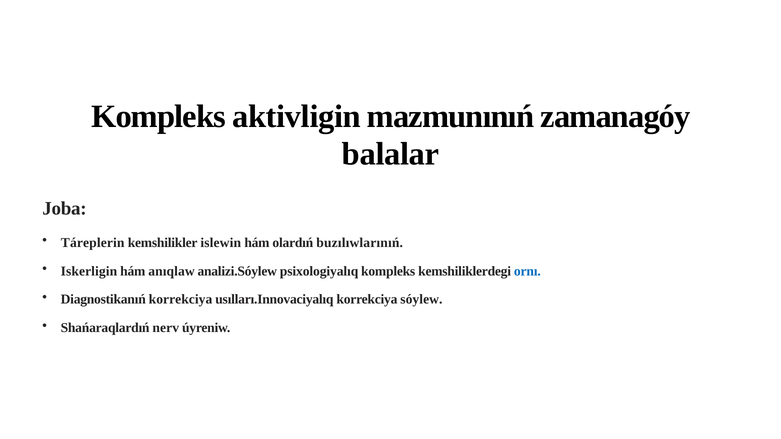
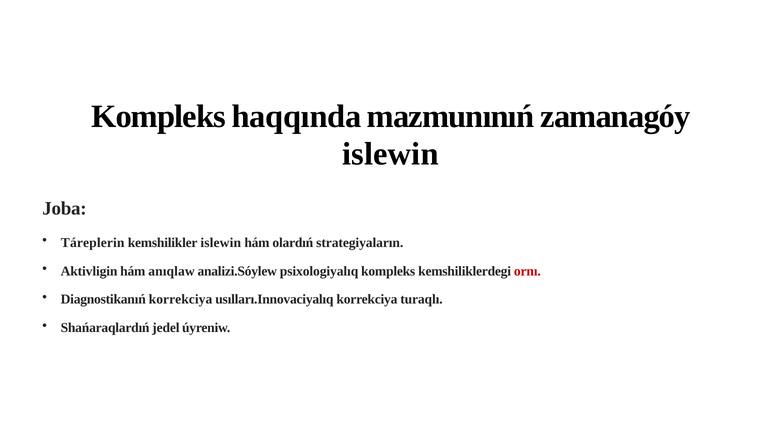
aktivligin: aktivligin -> haqqında (297, 116)
balalar: balalar -> islewin (390, 154)
buzılıwlarınıń: buzılıwlarınıń -> strategiyaların (360, 243)
Iskerligin: Iskerligin -> Aktivligin (89, 271)
ornı colour: blue -> red (527, 271)
sóylew: sóylew -> turaqlı (421, 300)
nerv: nerv -> jedel (166, 328)
